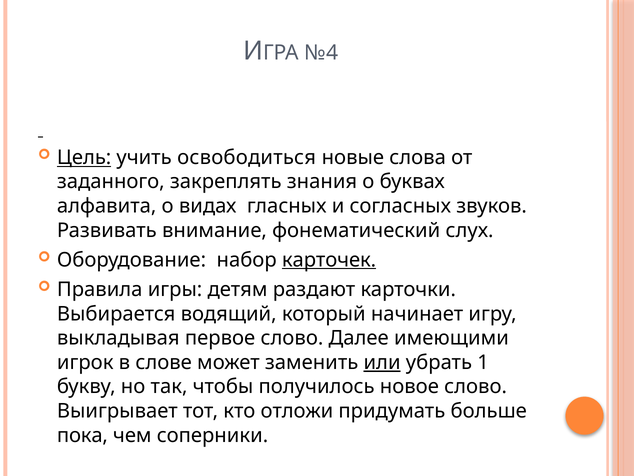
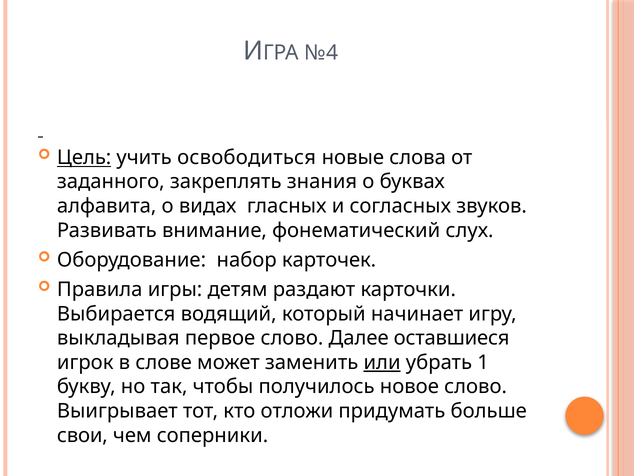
карточек underline: present -> none (329, 260)
имеющими: имеющими -> оставшиеся (452, 338)
пока: пока -> свои (82, 435)
